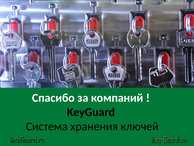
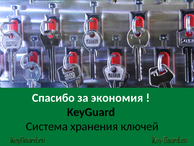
компаний: компаний -> экономия (117, 98)
